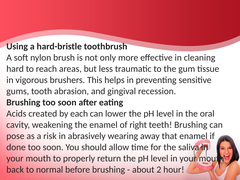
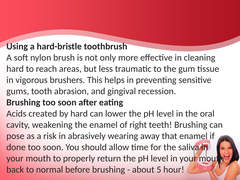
by each: each -> hard (79, 114)
2: 2 -> 5 (159, 170)
